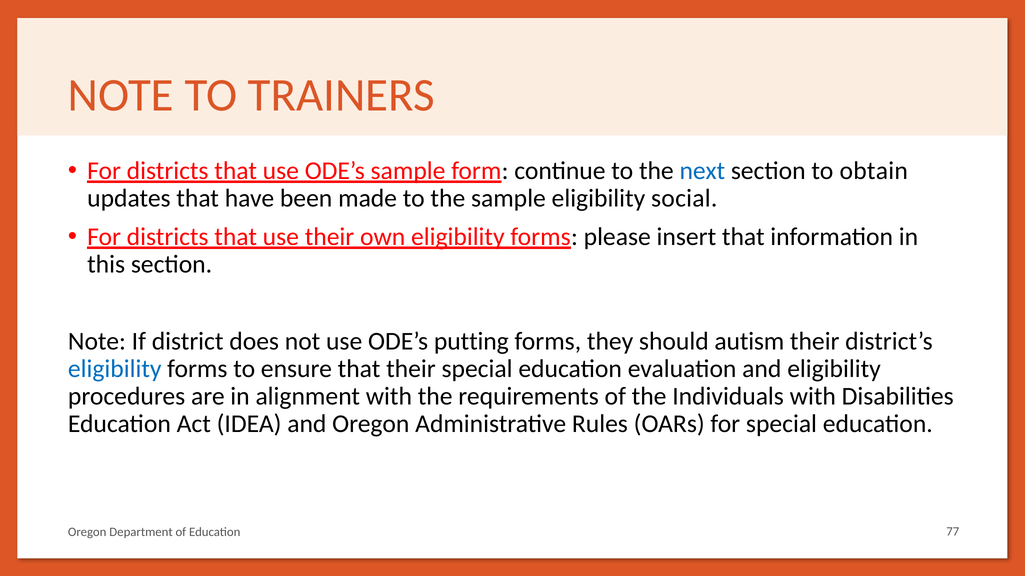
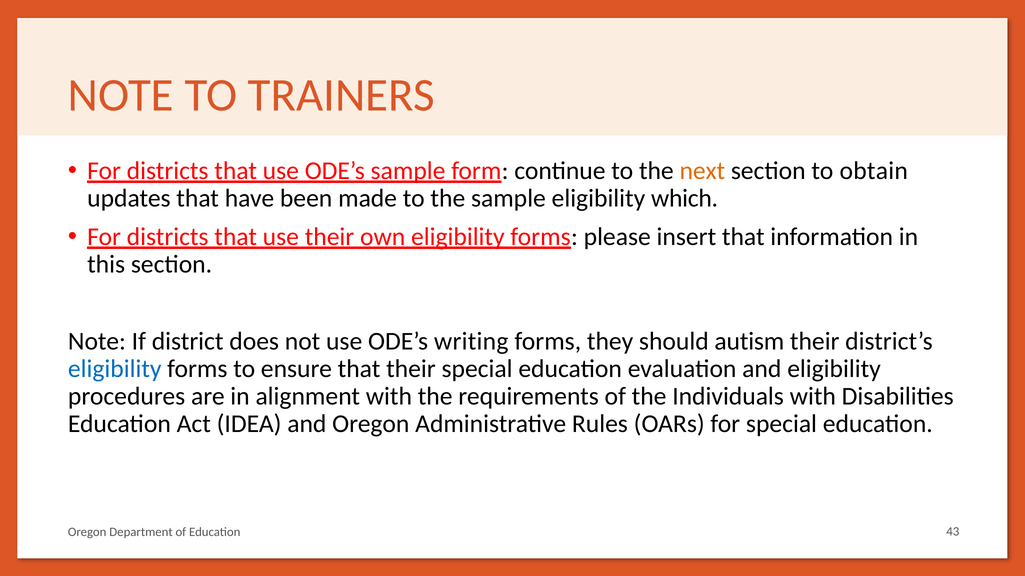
next colour: blue -> orange (702, 171)
social: social -> which (685, 199)
putting: putting -> writing (471, 341)
77: 77 -> 43 (953, 532)
